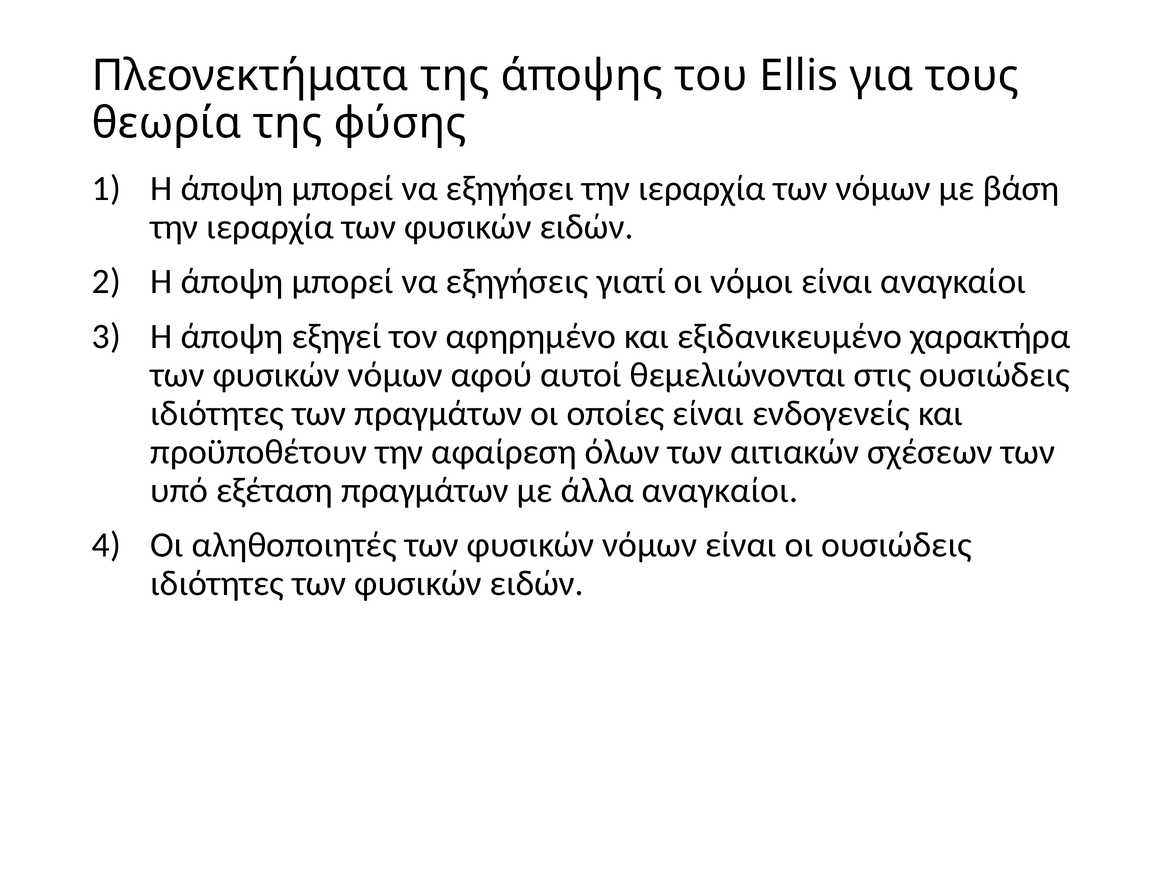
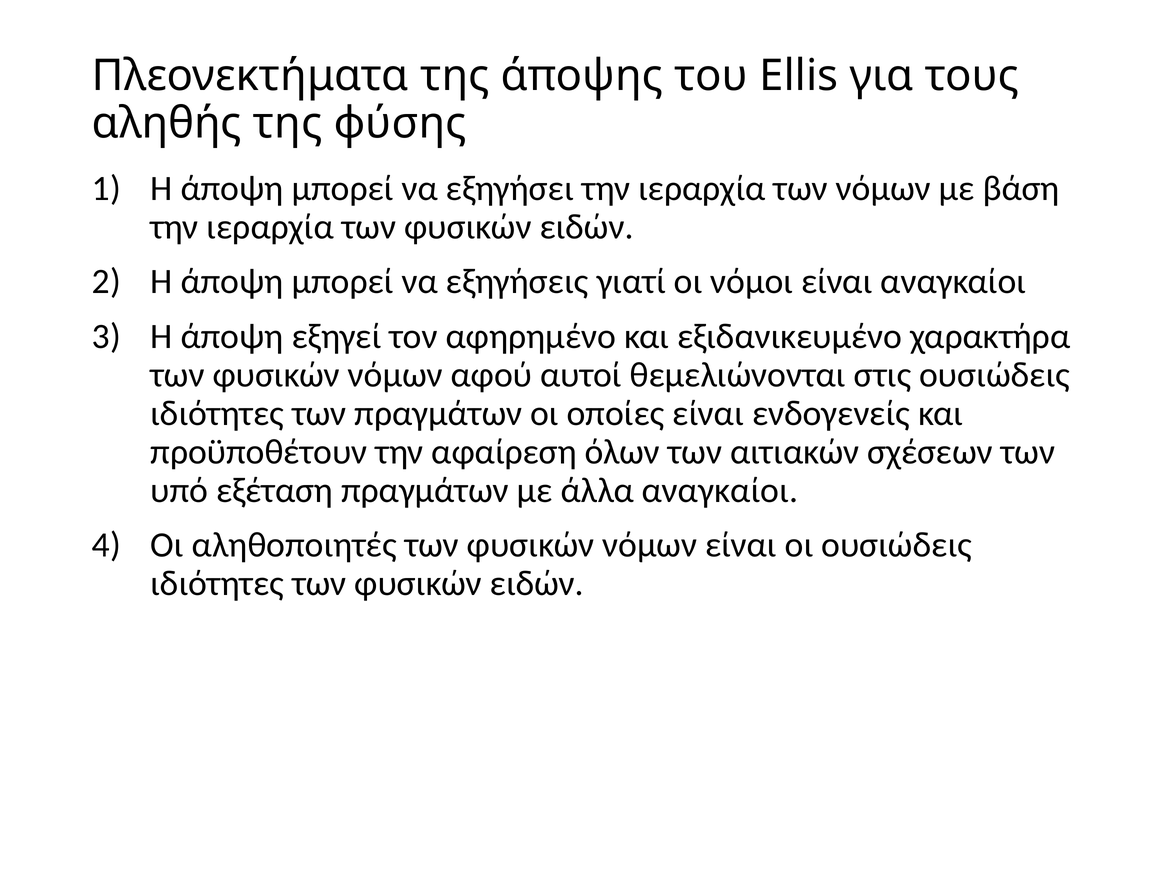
θεωρία: θεωρία -> αληθής (167, 123)
